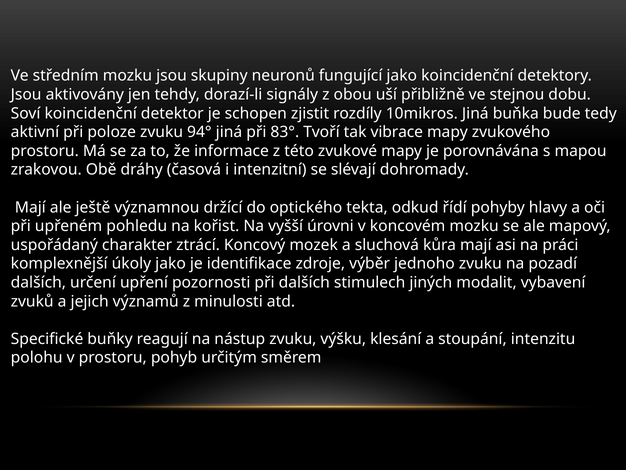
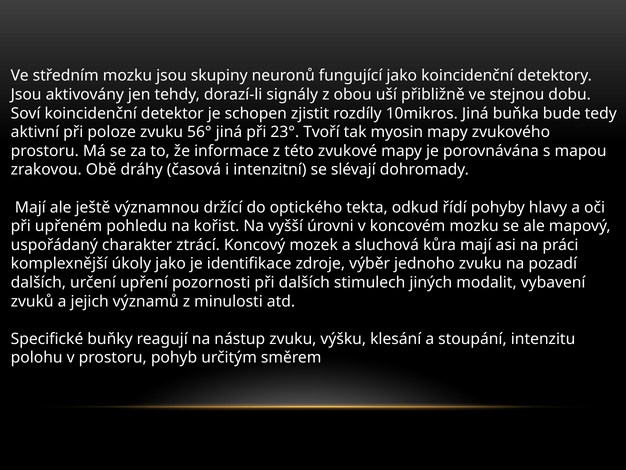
94°: 94° -> 56° (199, 132)
83°: 83° -> 23° (285, 132)
vibrace: vibrace -> myosin (397, 132)
